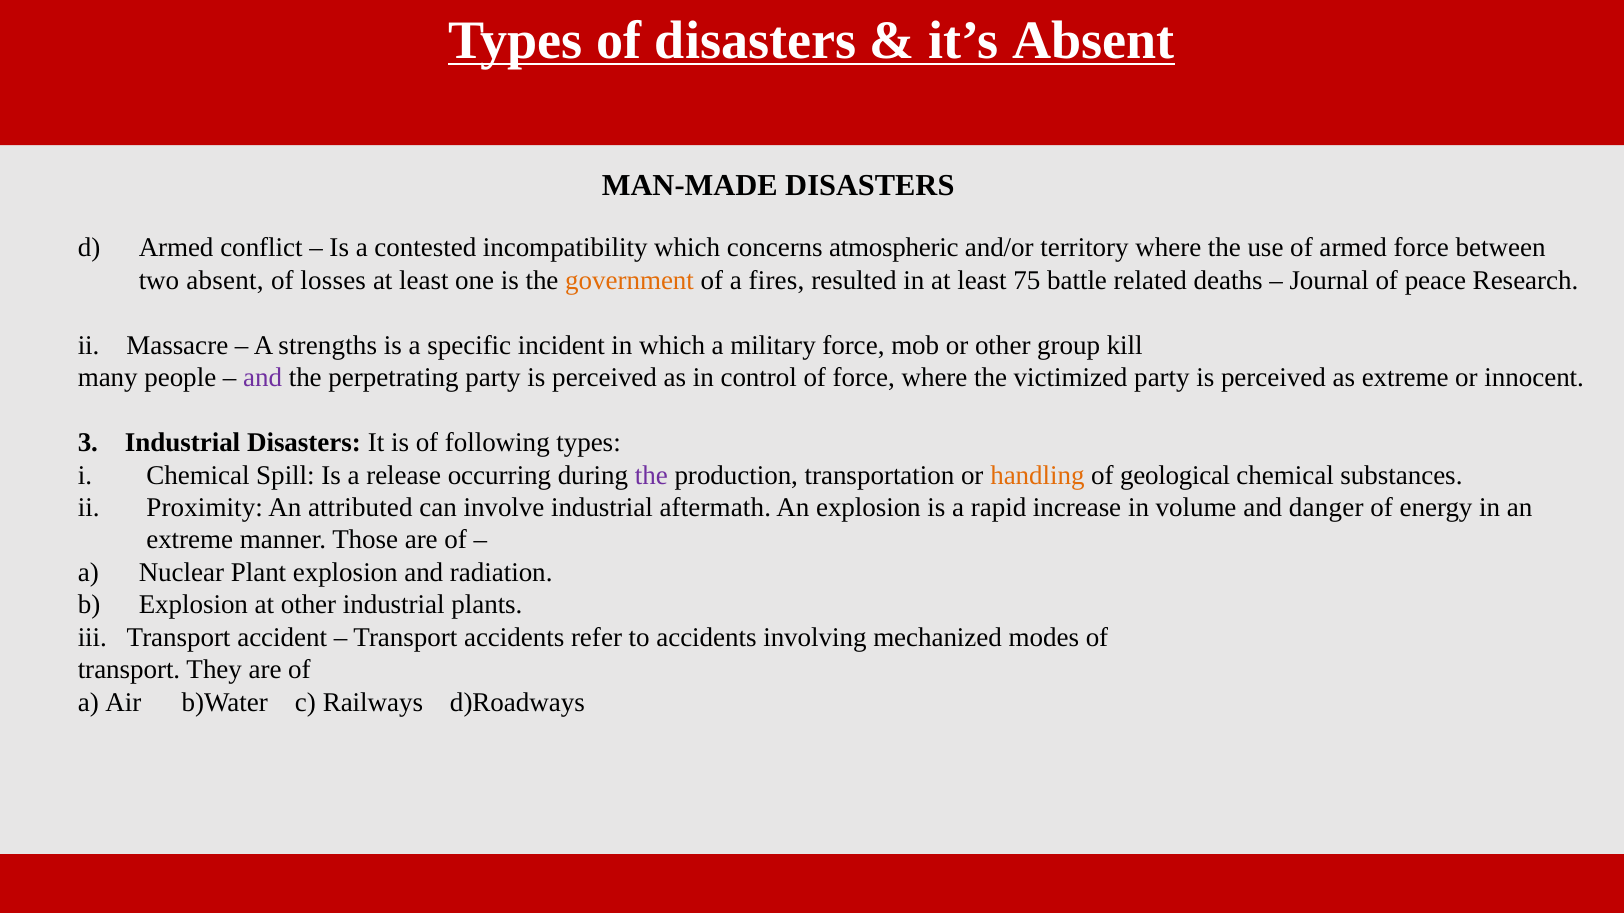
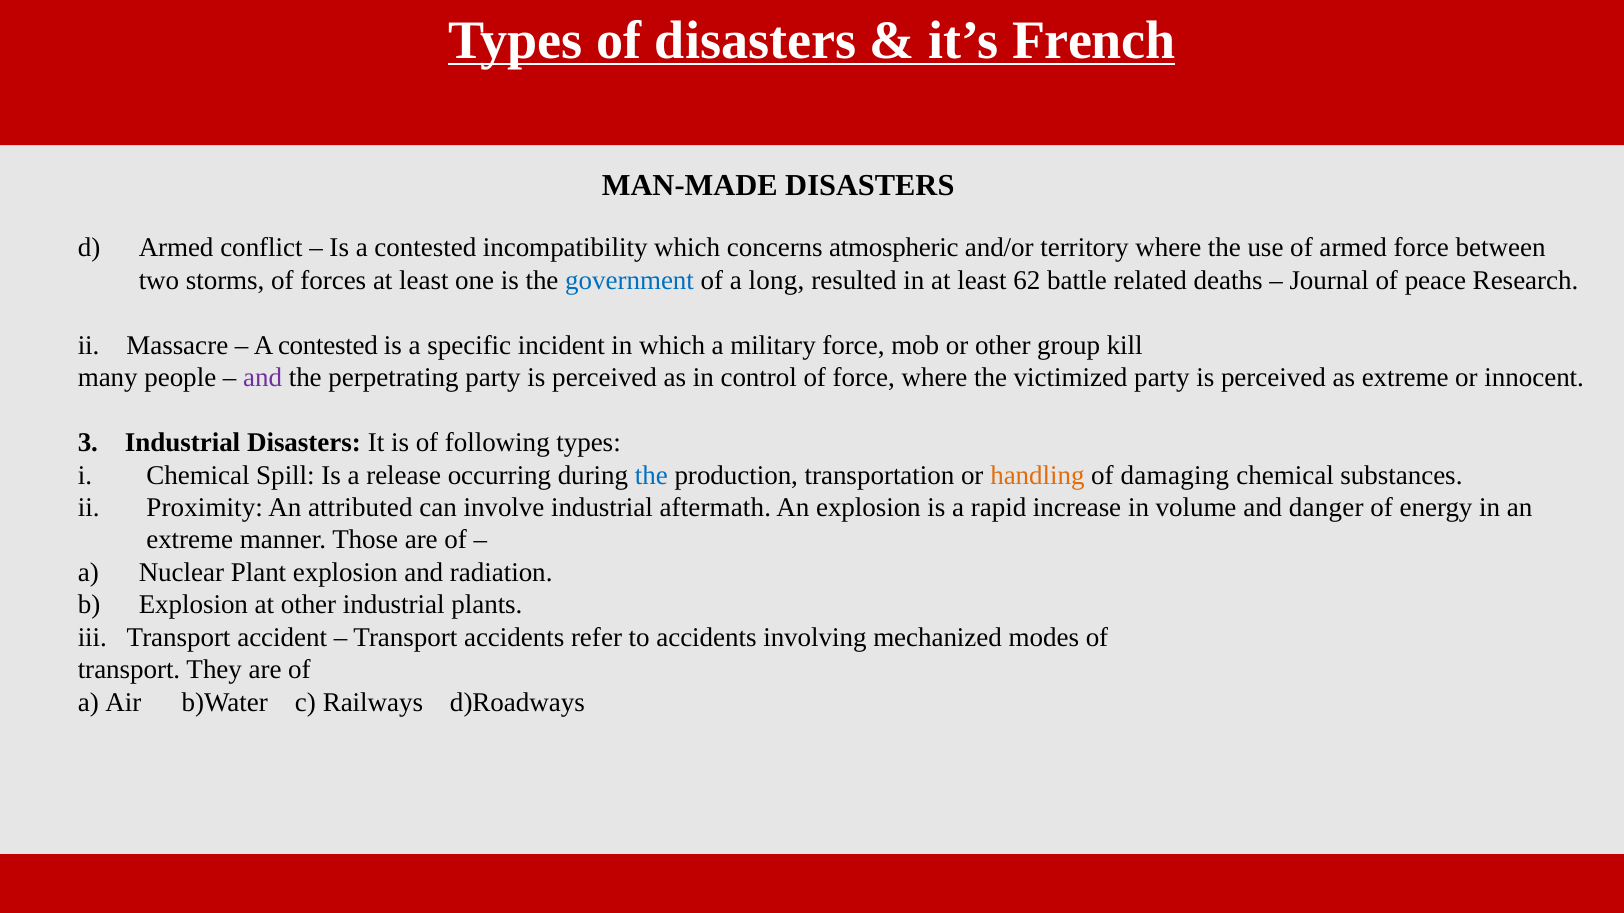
it’s Absent: Absent -> French (1094, 40)
two absent: absent -> storms (225, 281)
losses: losses -> forces (333, 281)
government colour: orange -> blue (630, 281)
fires: fires -> long (776, 281)
75: 75 -> 62 (1027, 281)
strengths: strengths -> contested (328, 345)
the colour: purple -> blue (651, 475)
geological: geological -> damaging (1175, 475)
